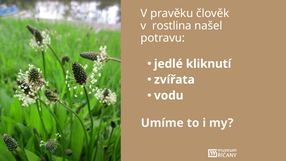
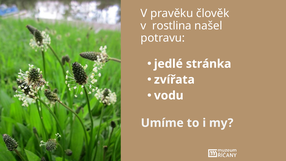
kliknutí: kliknutí -> stránka (209, 64)
